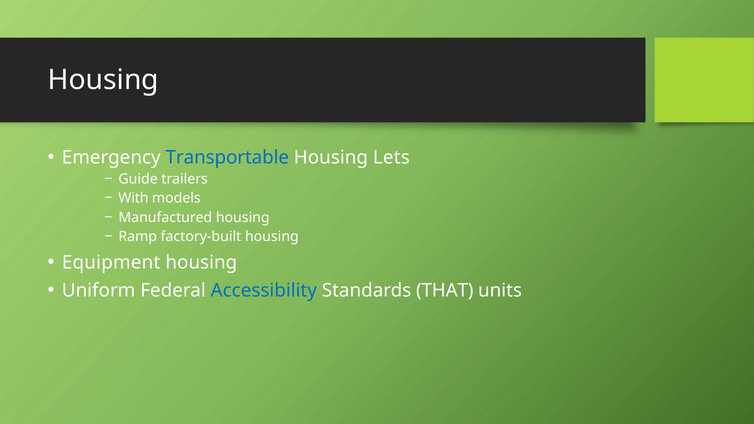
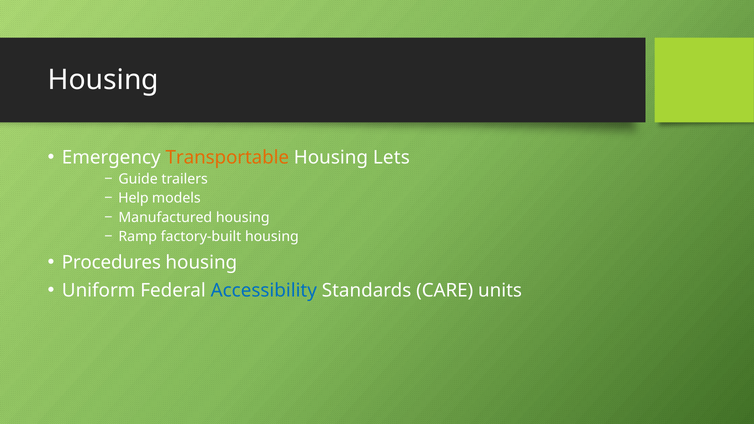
Transportable colour: blue -> orange (227, 157)
With: With -> Help (133, 198)
Equipment: Equipment -> Procedures (111, 262)
THAT: THAT -> CARE (445, 291)
